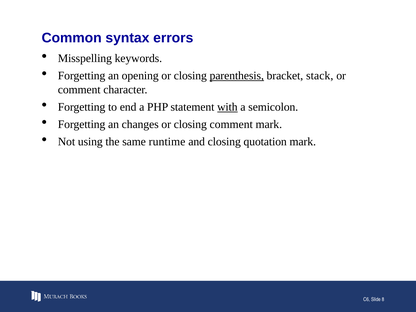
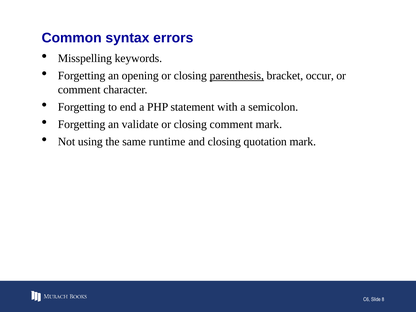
stack: stack -> occur (320, 76)
with underline: present -> none (227, 107)
changes: changes -> validate (140, 124)
